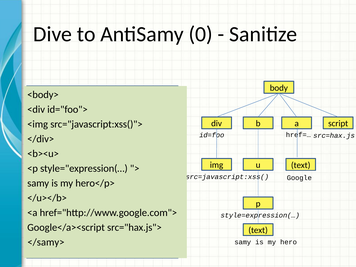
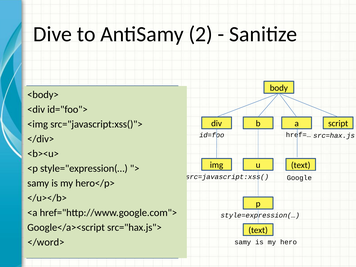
0: 0 -> 2 (201, 34)
</samy>: </samy> -> </word> (46, 242)
